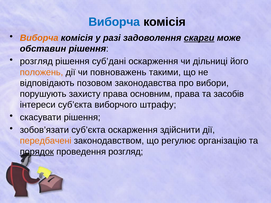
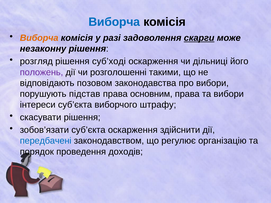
обставин: обставин -> незаконну (43, 49)
суб’дані: суб’дані -> суб’ході (109, 61)
положень colour: orange -> purple (41, 72)
повноважень: повноважень -> розголошенні (118, 72)
захисту: захисту -> підстав (85, 94)
та засобів: засобів -> вибори (229, 94)
передбачені colour: orange -> blue (46, 141)
порядок underline: present -> none (37, 152)
проведення розгляд: розгляд -> доходів (126, 152)
